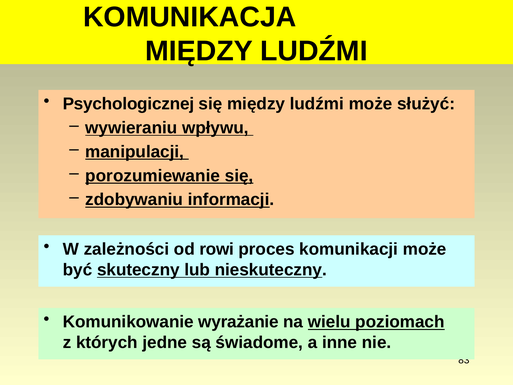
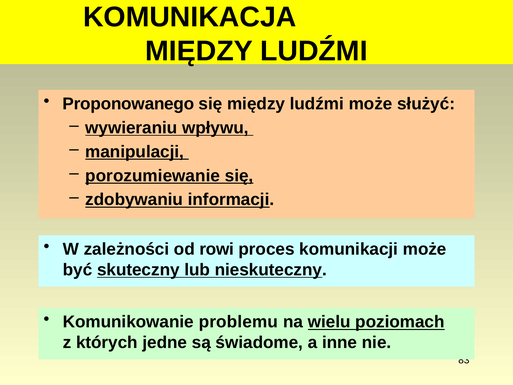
Psychologicznej: Psychologicznej -> Proponowanego (128, 104)
wyrażanie: wyrażanie -> problemu (238, 322)
